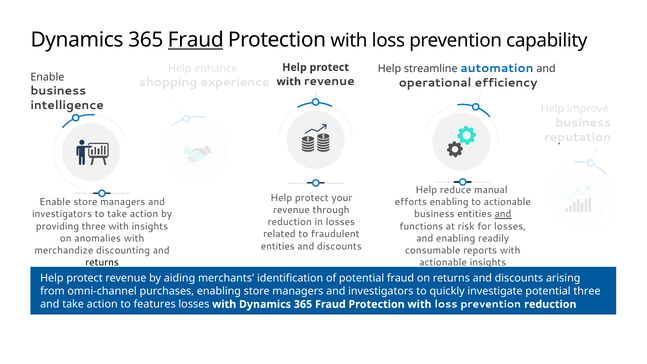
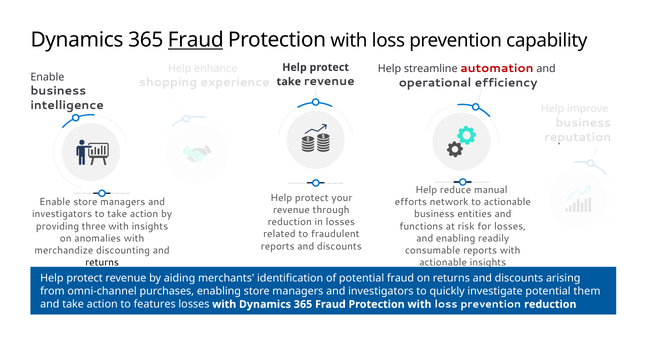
automation colour: blue -> red (497, 68)
with: with -> take (289, 82)
efforts enabling: enabling -> network (449, 202)
and underline: present -> none (503, 214)
entities: entities -> reports (278, 246)
potential three: three -> them (587, 291)
